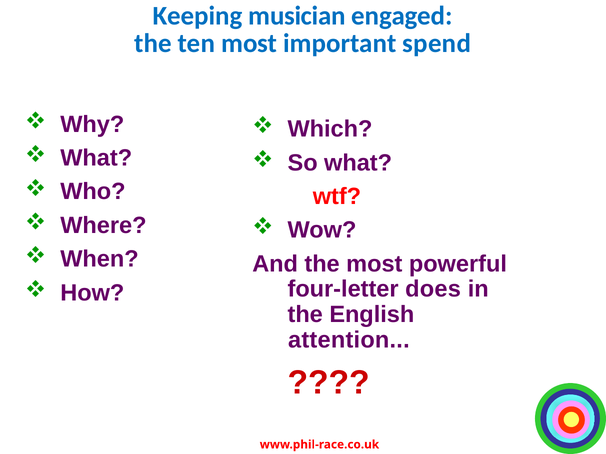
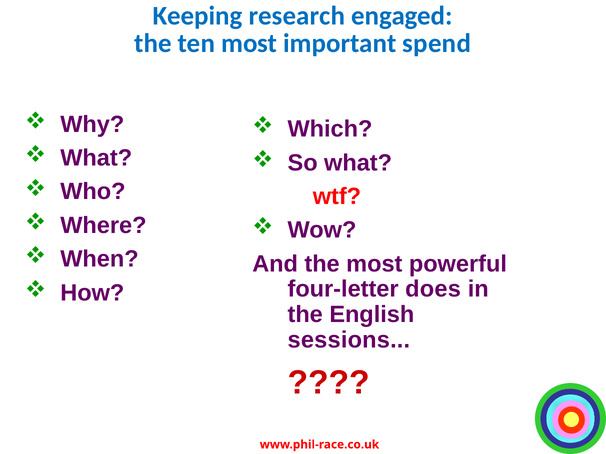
musician: musician -> research (297, 16)
attention: attention -> sessions (349, 340)
